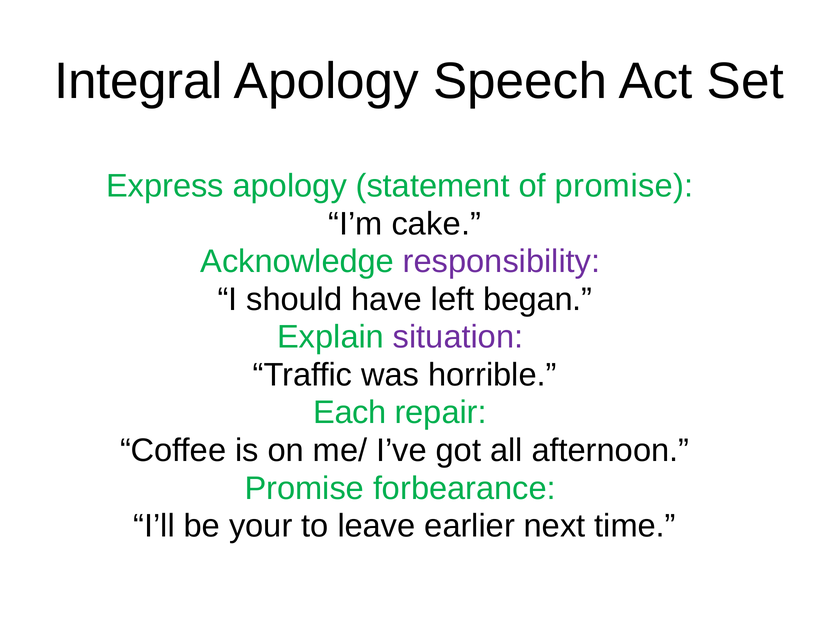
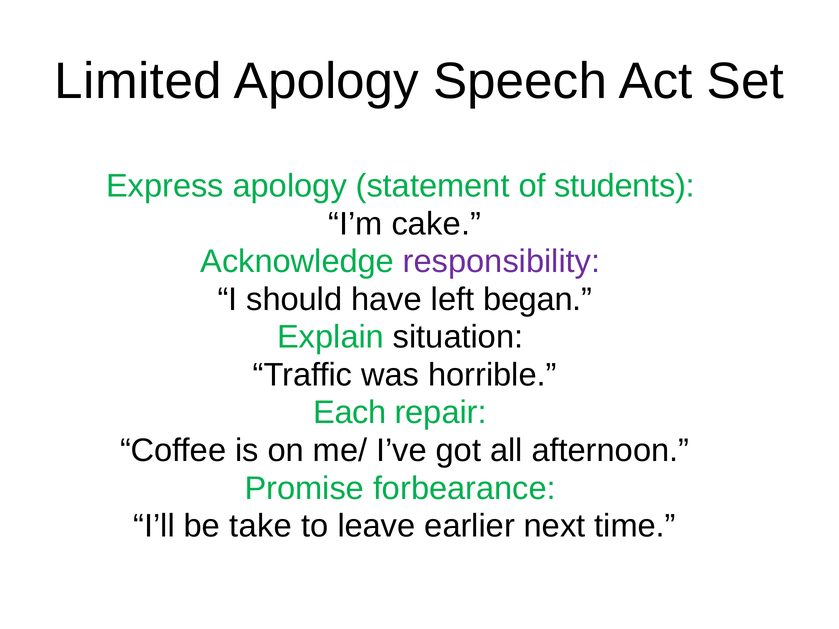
Integral: Integral -> Limited (138, 81)
of promise: promise -> students (624, 186)
situation colour: purple -> black (458, 337)
your: your -> take (261, 526)
